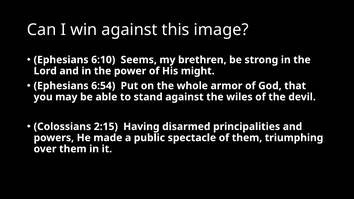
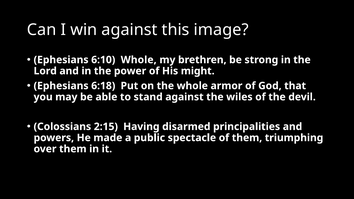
6:10 Seems: Seems -> Whole (139, 60)
6:54: 6:54 -> 6:18 (103, 86)
